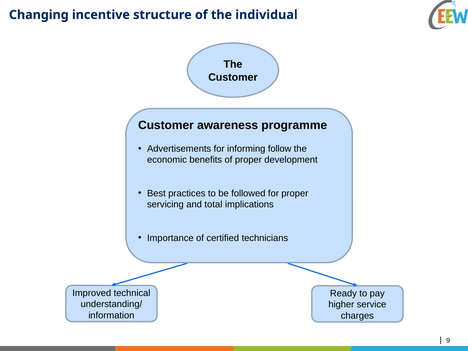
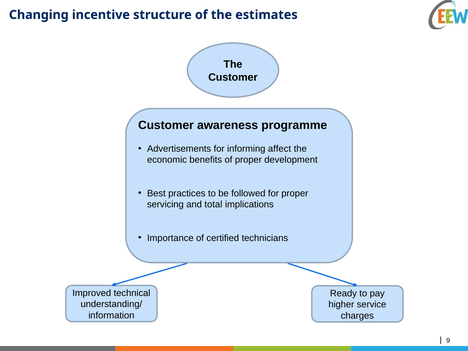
individual: individual -> estimates (266, 15)
follow: follow -> affect (280, 149)
